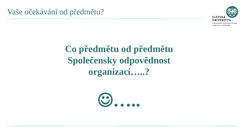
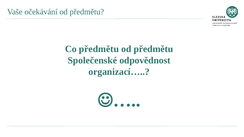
Společensky: Společensky -> Společenské (92, 61)
